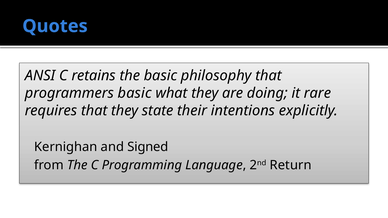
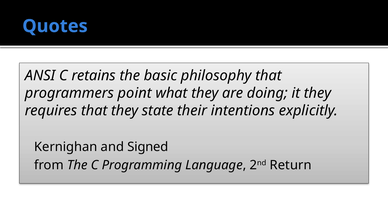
programmers basic: basic -> point (135, 93)
it rare: rare -> they (318, 93)
